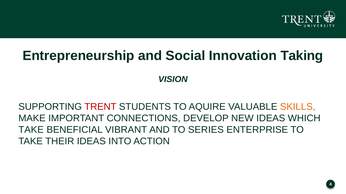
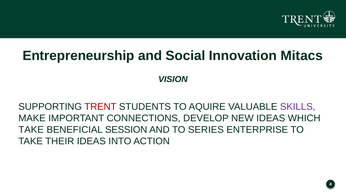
Taking: Taking -> Mitacs (302, 56)
SKILLS colour: orange -> purple (298, 107)
VIBRANT: VIBRANT -> SESSION (126, 130)
